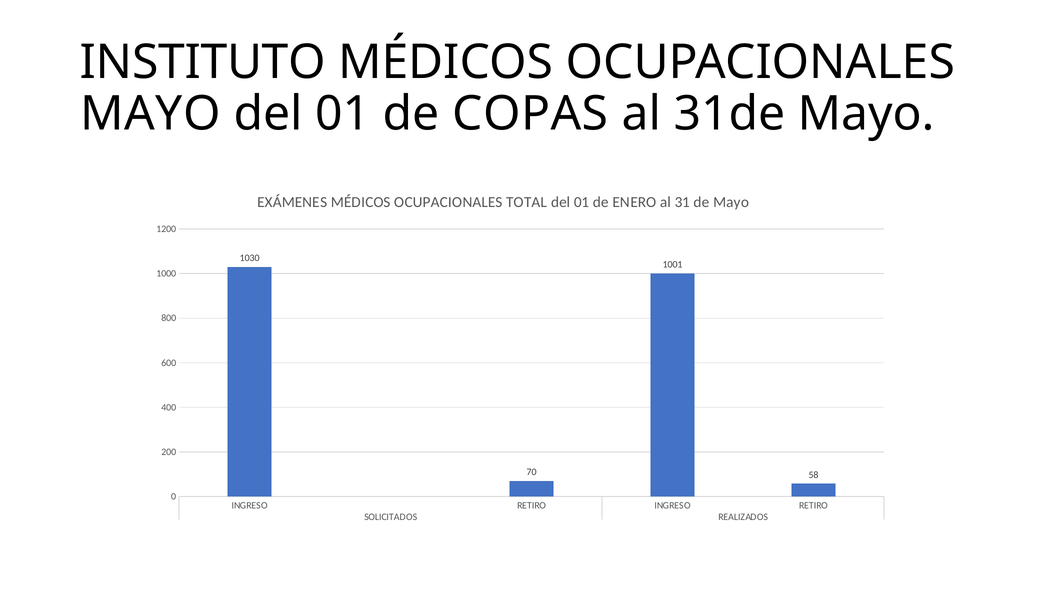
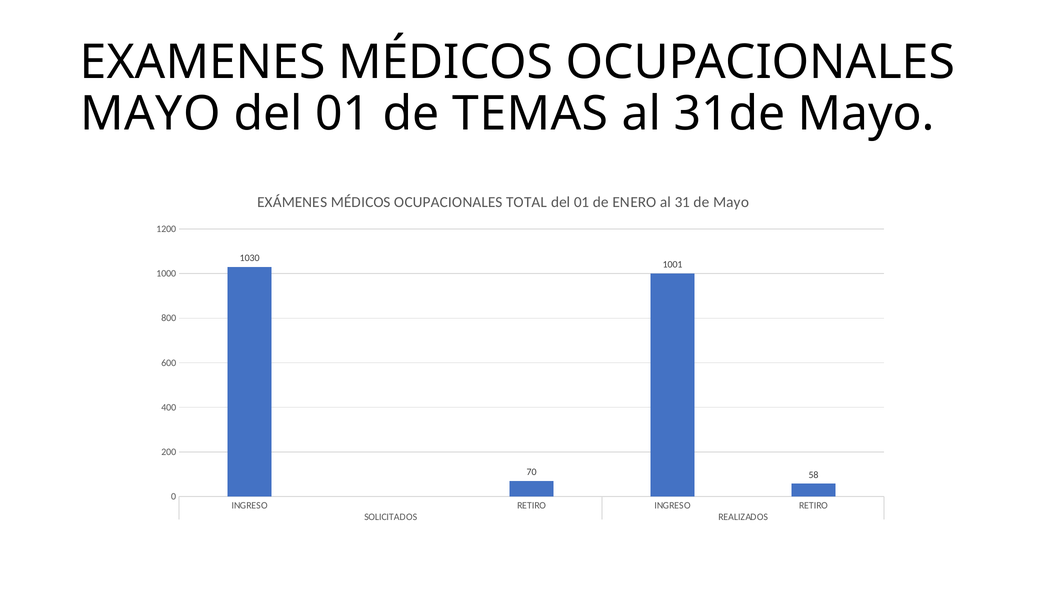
INSTITUTO: INSTITUTO -> EXAMENES (203, 62)
COPAS: COPAS -> TEMAS (530, 114)
